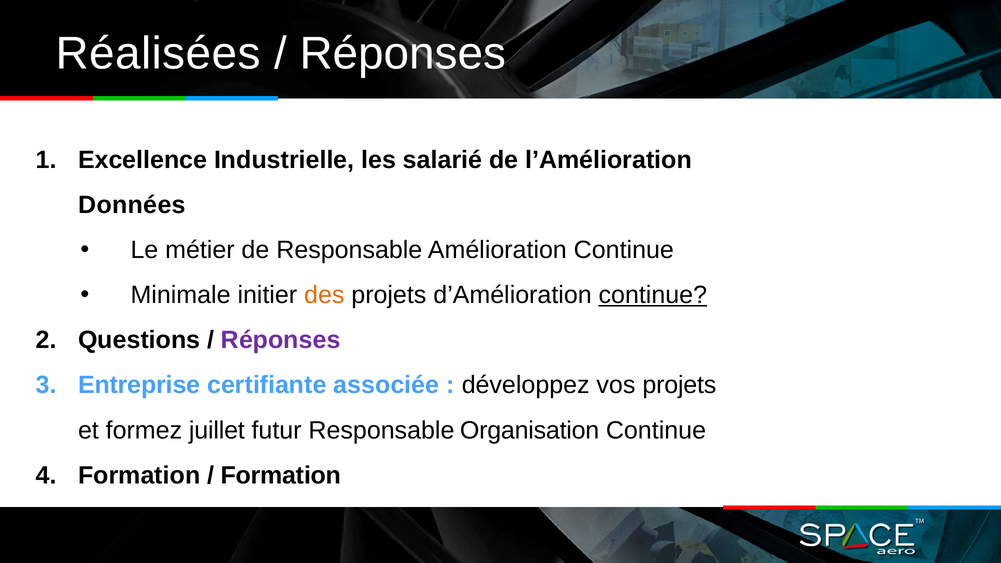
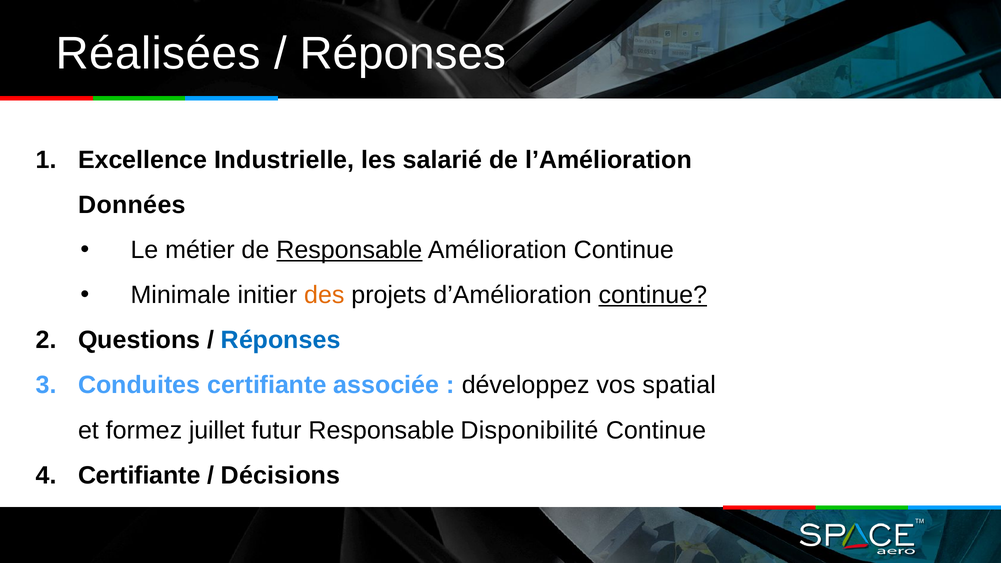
Responsable underline: none -> present (349, 250)
Réponses colour: purple -> blue (281, 340)
Entreprise: Entreprise -> Conduites (139, 385)
vos projets: projets -> spatial (679, 385)
Organisation: Organisation -> Disponibilité (529, 430)
Formation: Formation -> Certifiante (139, 475)
Formation: Formation -> Décisions (281, 475)
